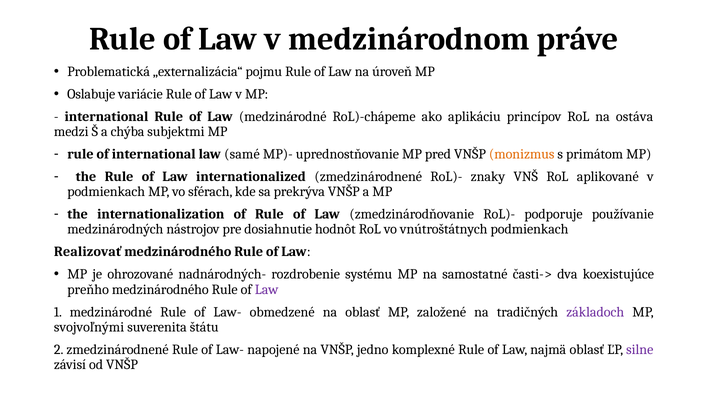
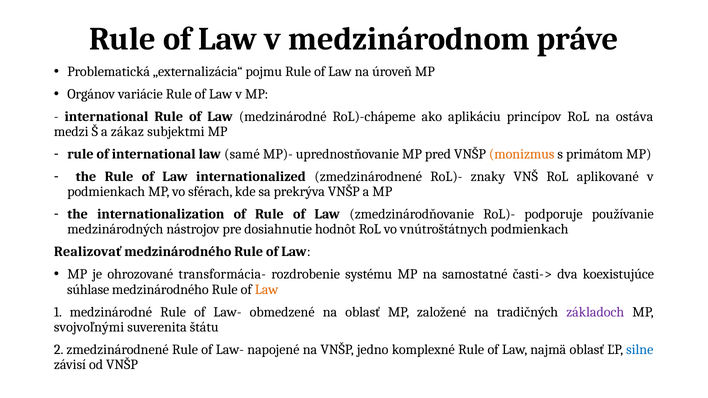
Oslabuje: Oslabuje -> Orgánov (91, 94)
chýba: chýba -> zákaz (127, 132)
nadnárodných-: nadnárodných- -> transformácia- (222, 274)
preňho: preňho -> súhlase (88, 290)
Law colour: purple -> orange (267, 290)
silne colour: purple -> blue (640, 350)
